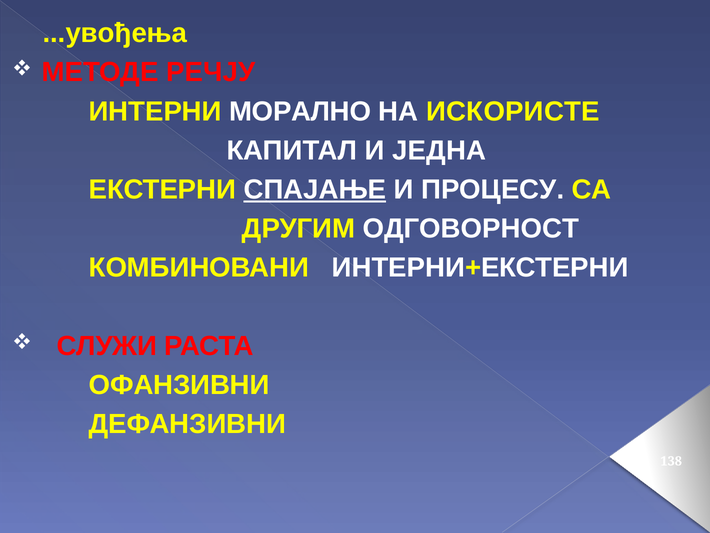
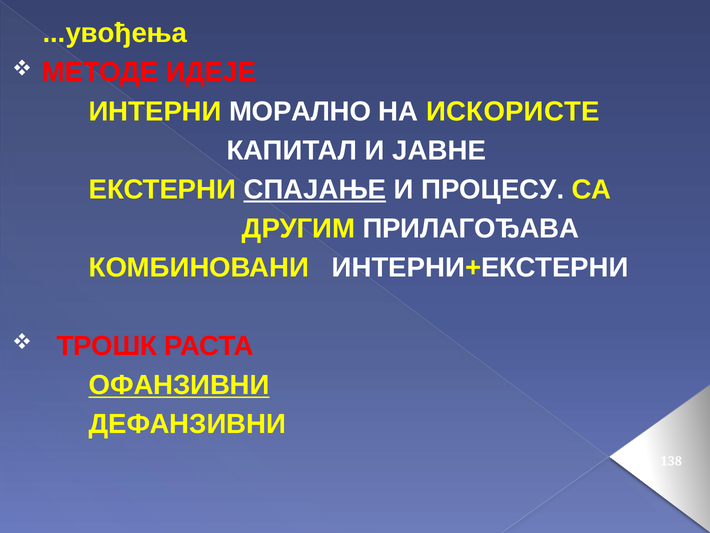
РЕЧЈУ: РЕЧЈУ -> ИДЕЈЕ (211, 72)
ЈЕДНА: ЈЕДНА -> ЈАВНЕ (439, 150)
ОДГОВОРНОСТ: ОДГОВОРНОСТ -> ПРИЛАГОЂАВА (471, 229)
СЛУЖИ: СЛУЖИ -> ТРОШК (107, 346)
ОФАНЗИВНИ underline: none -> present (179, 385)
